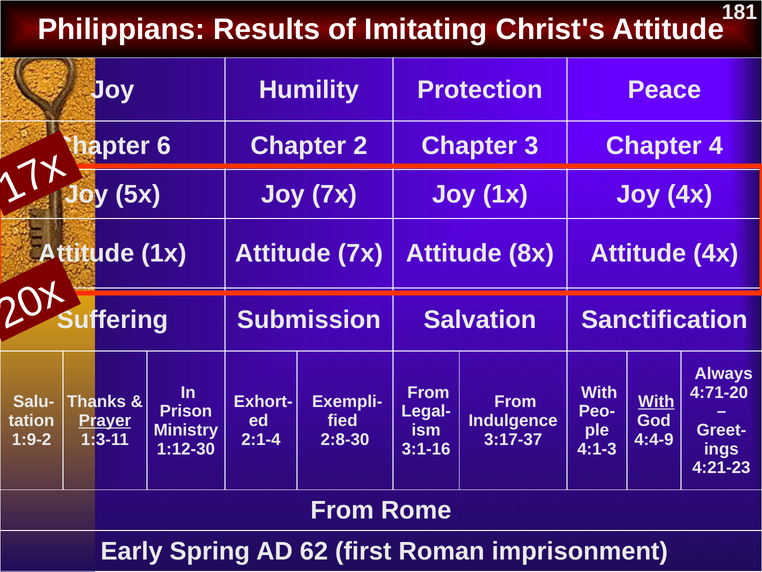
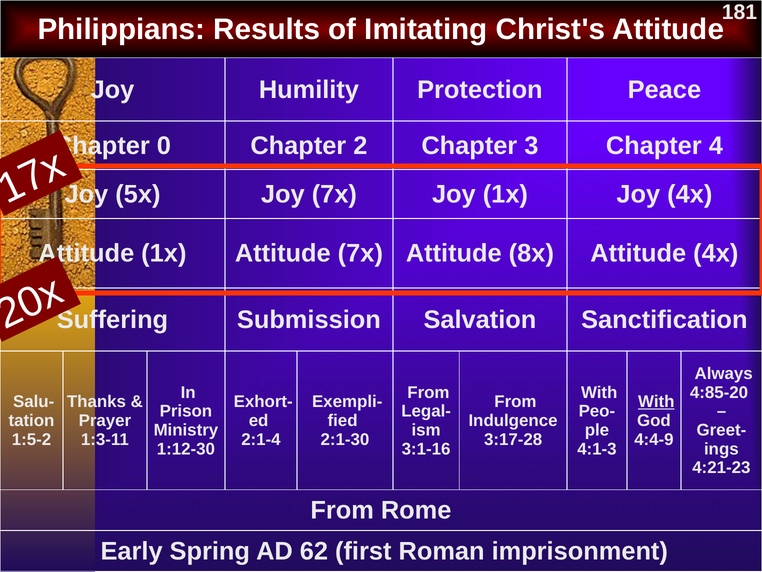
6: 6 -> 0 (164, 146)
4:71-20: 4:71-20 -> 4:85-20 (719, 392)
Prayer underline: present -> none (105, 420)
1:9-2: 1:9-2 -> 1:5-2 (31, 439)
2:8-30: 2:8-30 -> 2:1-30 (345, 439)
3:17-37: 3:17-37 -> 3:17-28 (513, 439)
